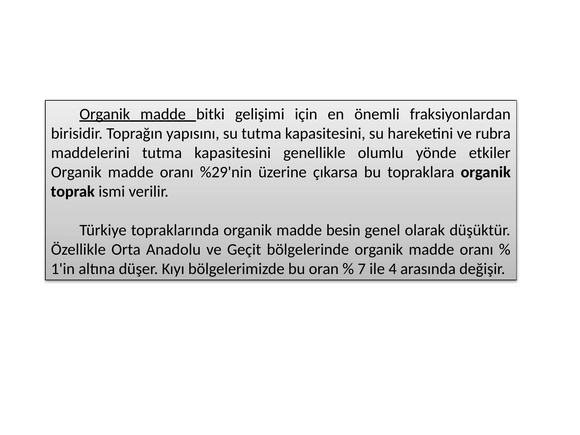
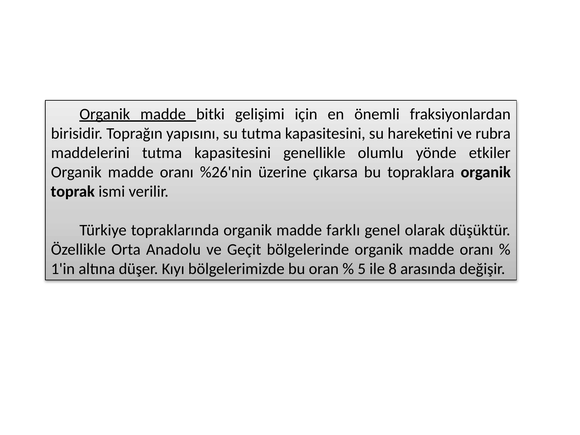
%29'nin: %29'nin -> %26'nin (226, 172)
besin: besin -> farklı (343, 230)
7: 7 -> 5 (362, 269)
4: 4 -> 8 (393, 269)
